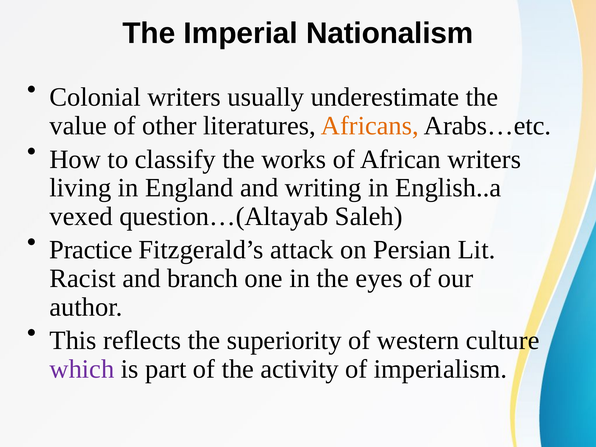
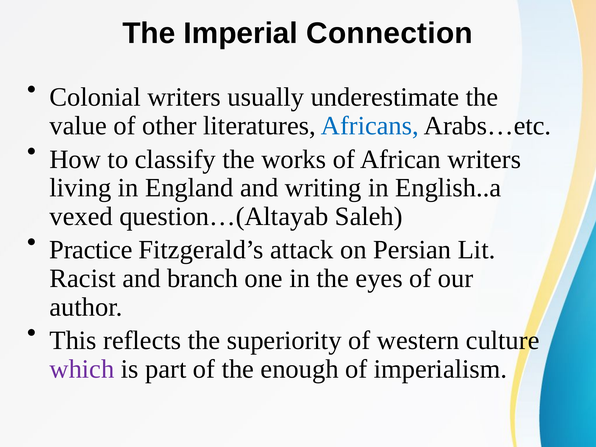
Nationalism: Nationalism -> Connection (390, 33)
Africans colour: orange -> blue (370, 126)
activity: activity -> enough (300, 369)
